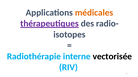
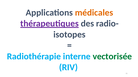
vectorisée colour: black -> green (112, 57)
